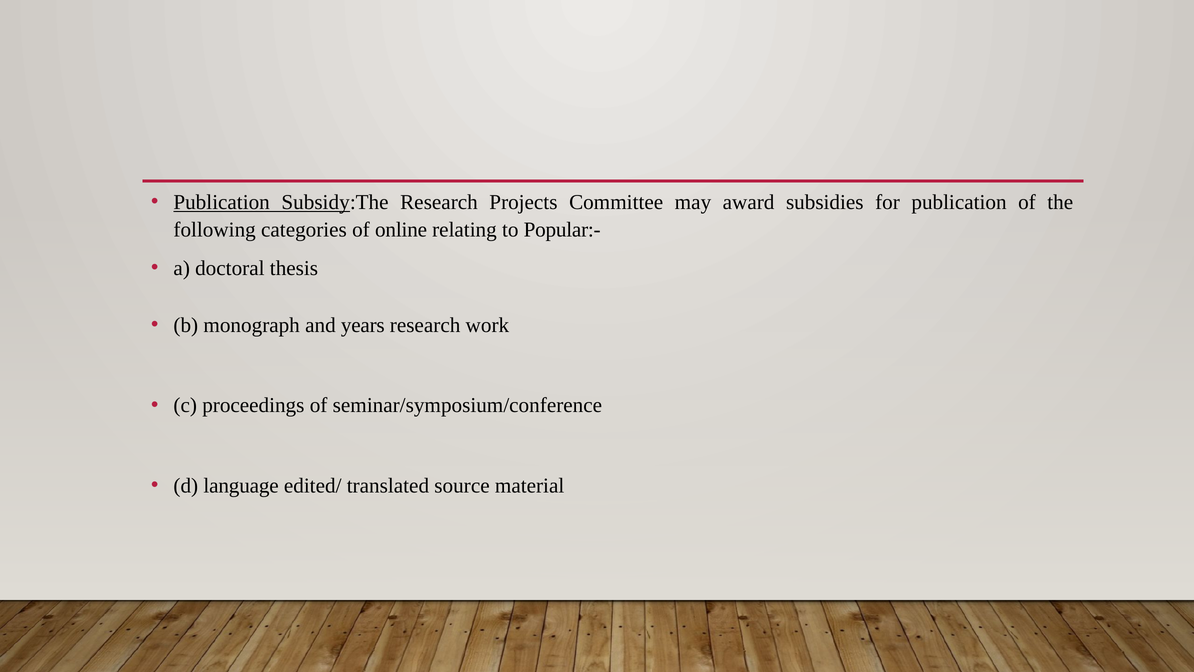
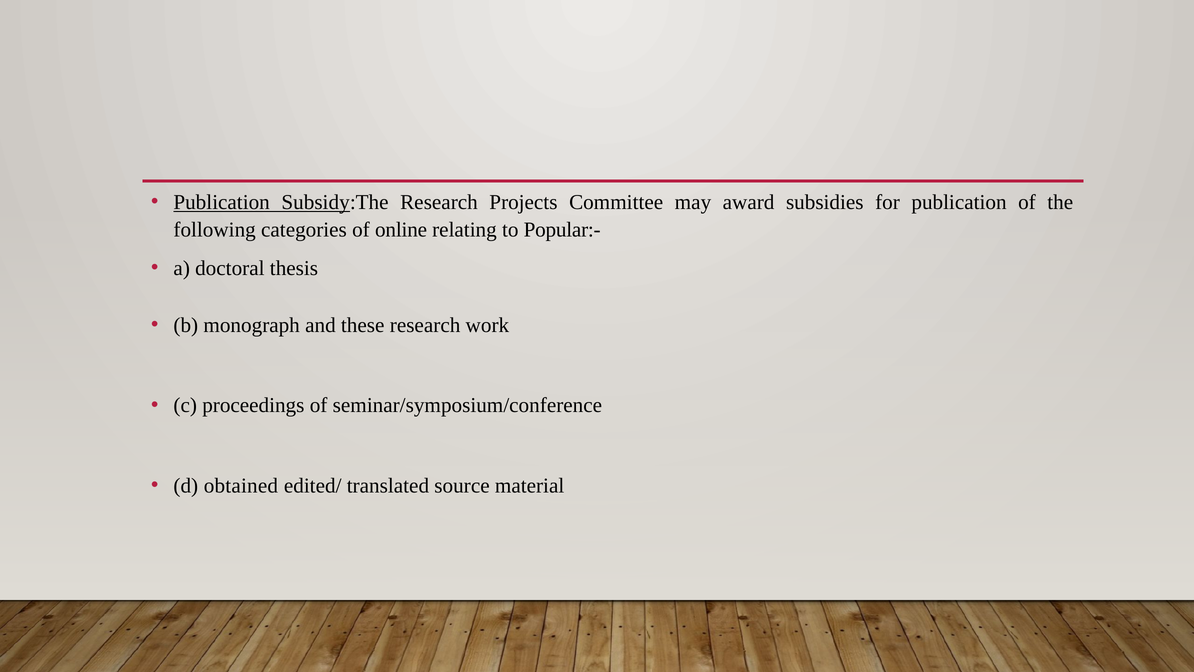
years: years -> these (363, 325)
language: language -> obtained (241, 485)
